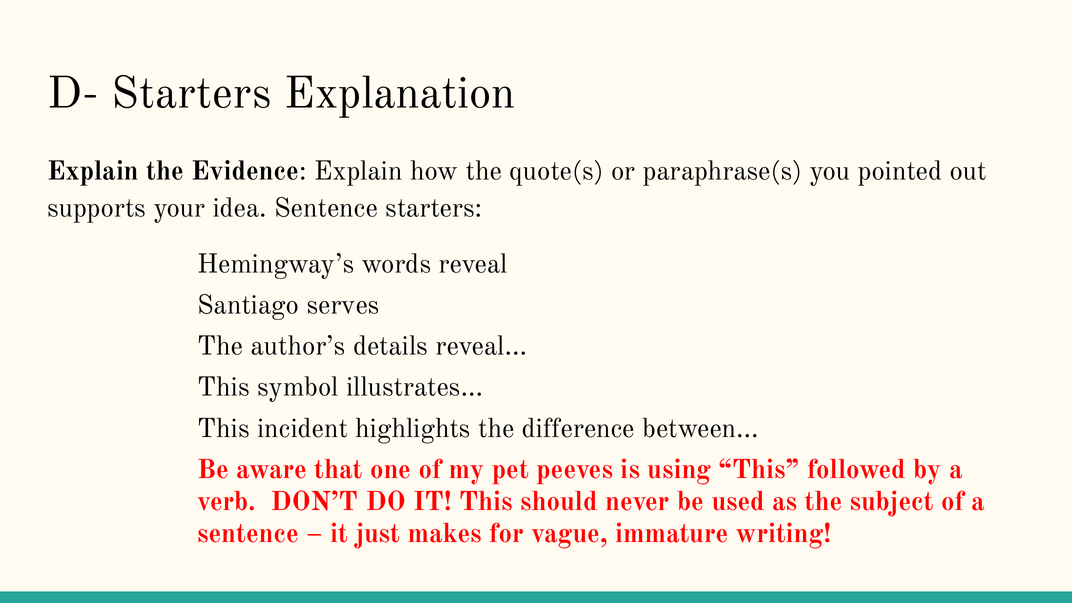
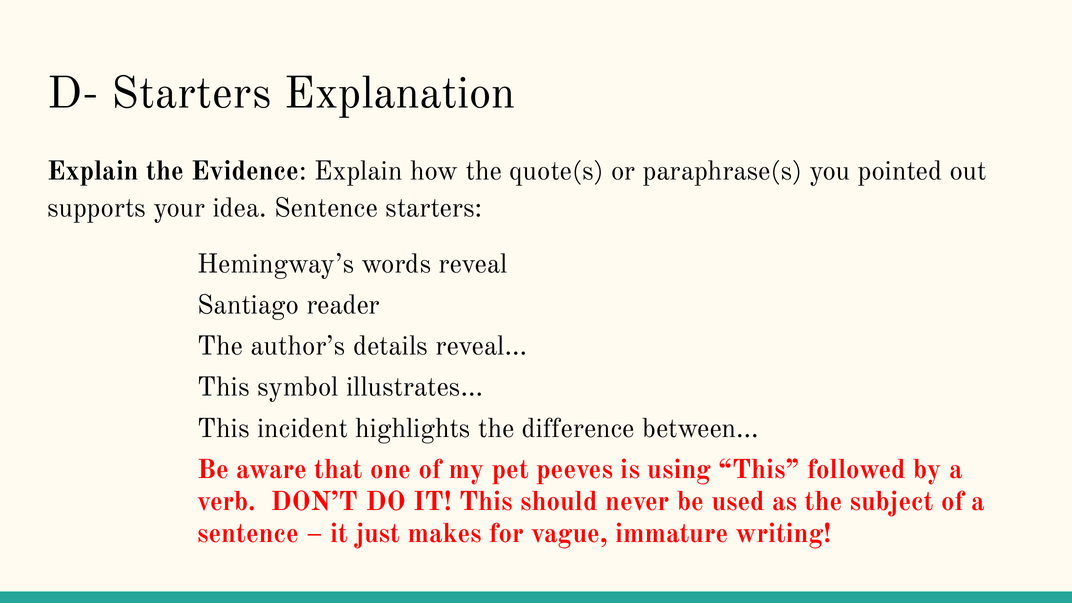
serves: serves -> reader (343, 305)
